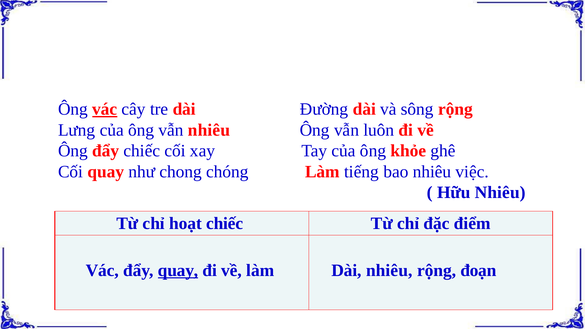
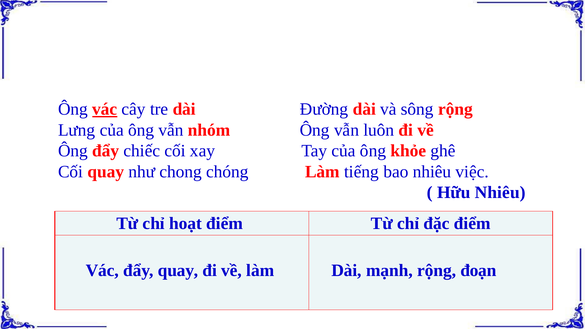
vẫn nhiêu: nhiêu -> nhóm (209, 130)
hoạt chiếc: chiếc -> điểm (225, 223)
quay underline: present -> none (178, 270)
Dài nhiêu: nhiêu -> mạnh (389, 270)
